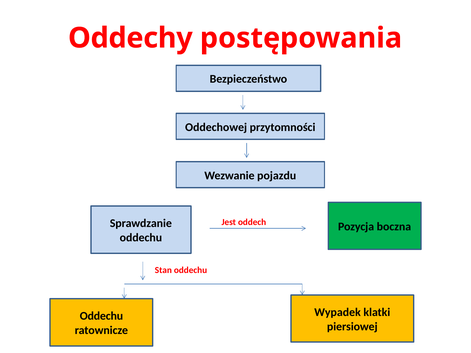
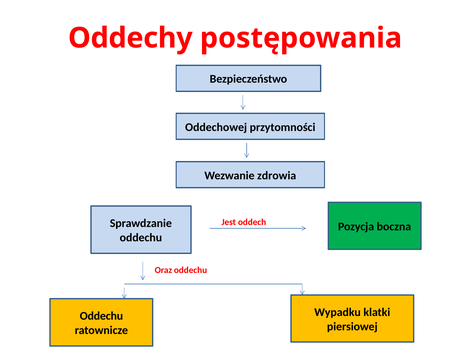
pojazdu: pojazdu -> zdrowia (277, 176)
Stan: Stan -> Oraz (163, 270)
Wypadek: Wypadek -> Wypadku (338, 313)
